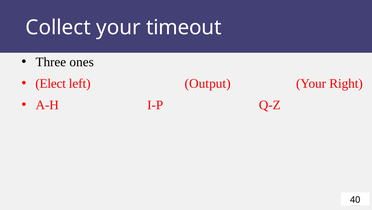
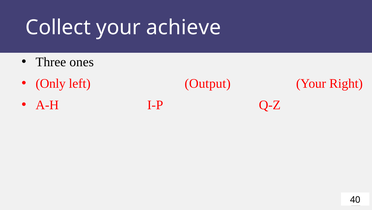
timeout: timeout -> achieve (184, 27)
Elect: Elect -> Only (51, 83)
